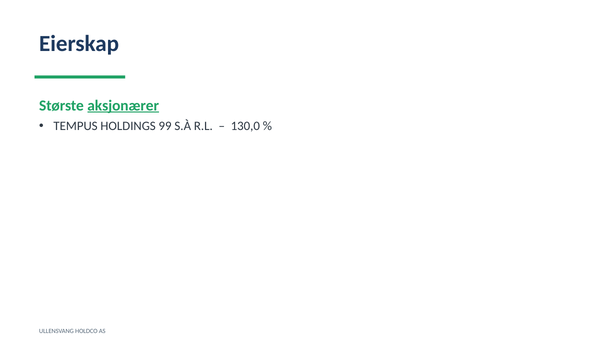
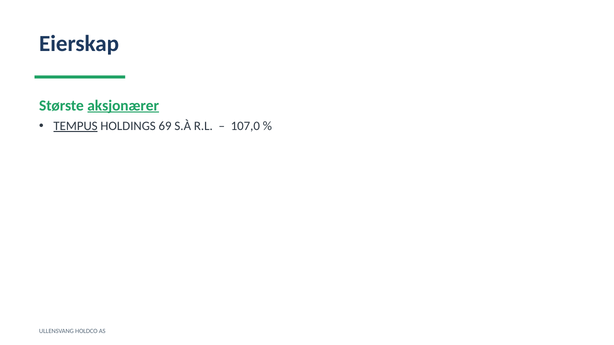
TEMPUS underline: none -> present (76, 126)
99: 99 -> 69 (165, 126)
130,0: 130,0 -> 107,0 (245, 126)
